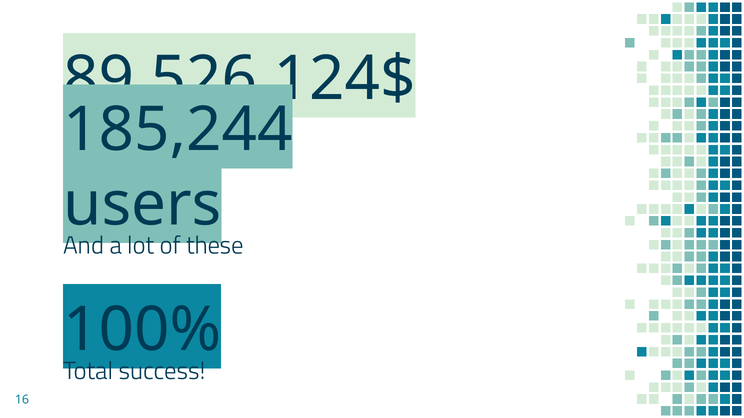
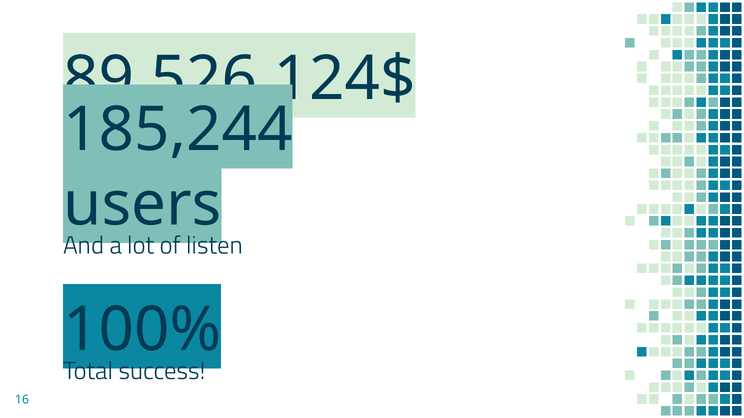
these: these -> listen (215, 246)
